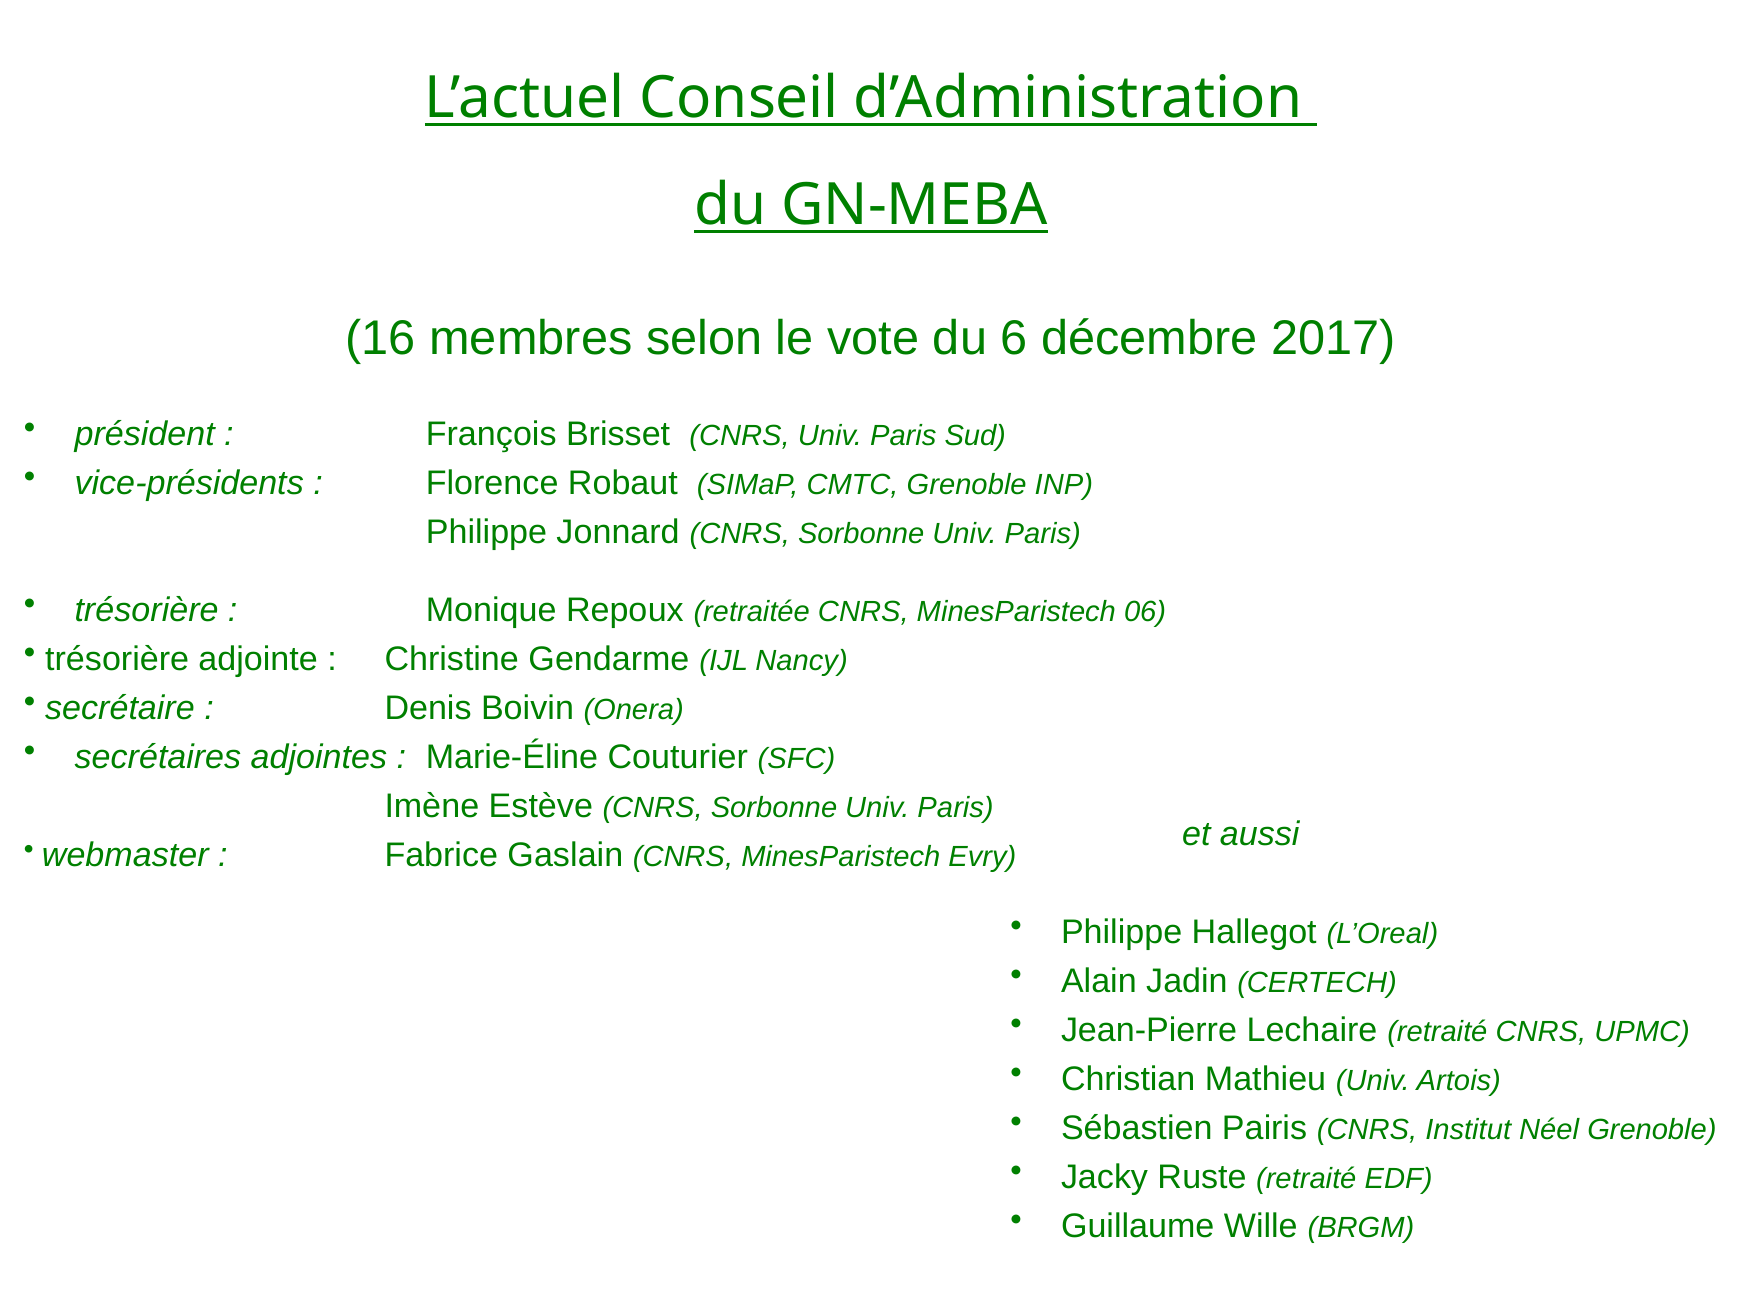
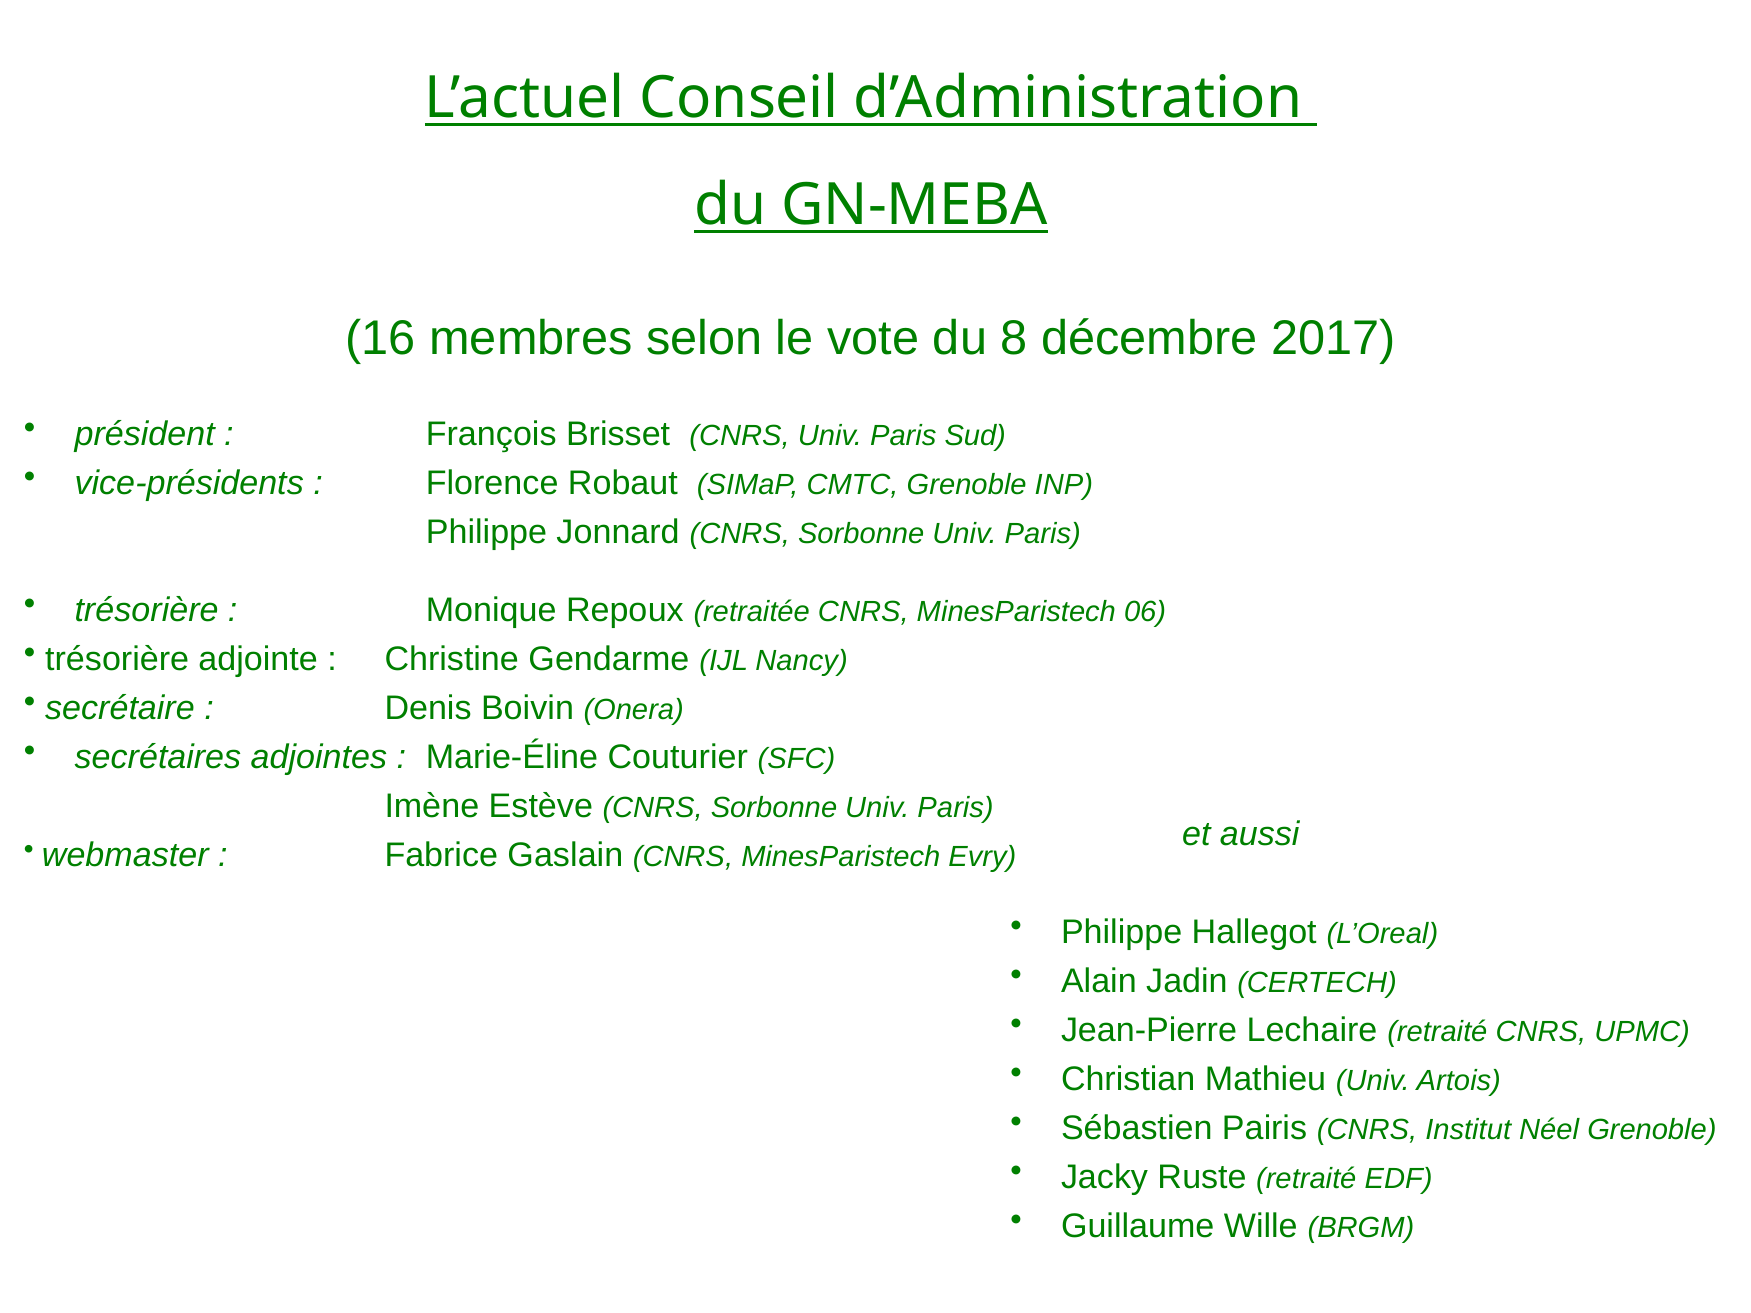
6: 6 -> 8 (1014, 339)
